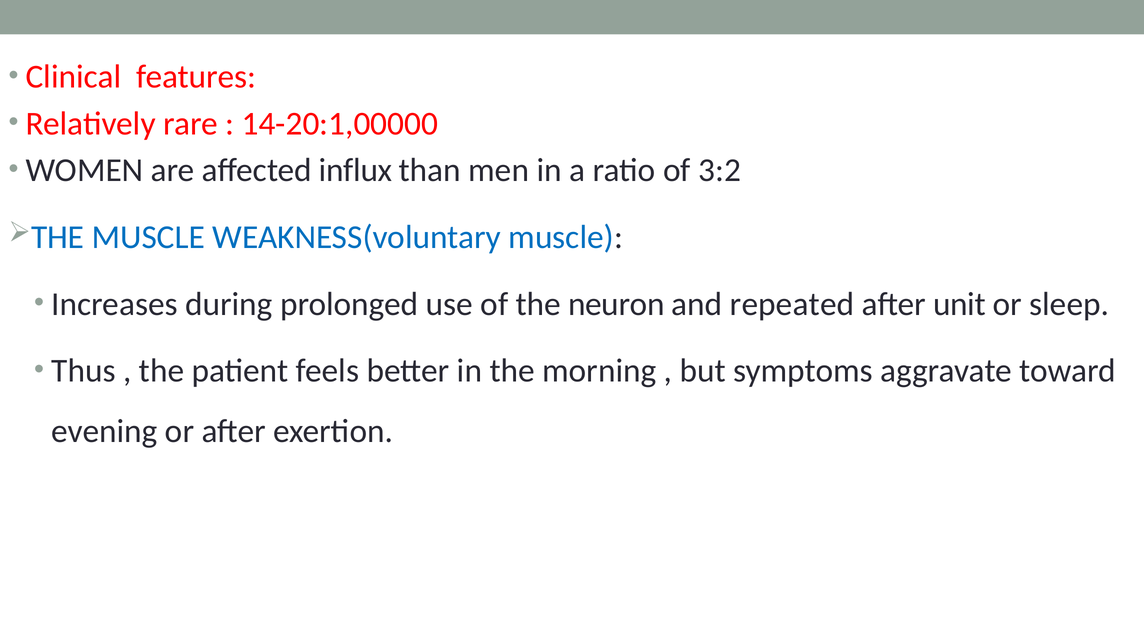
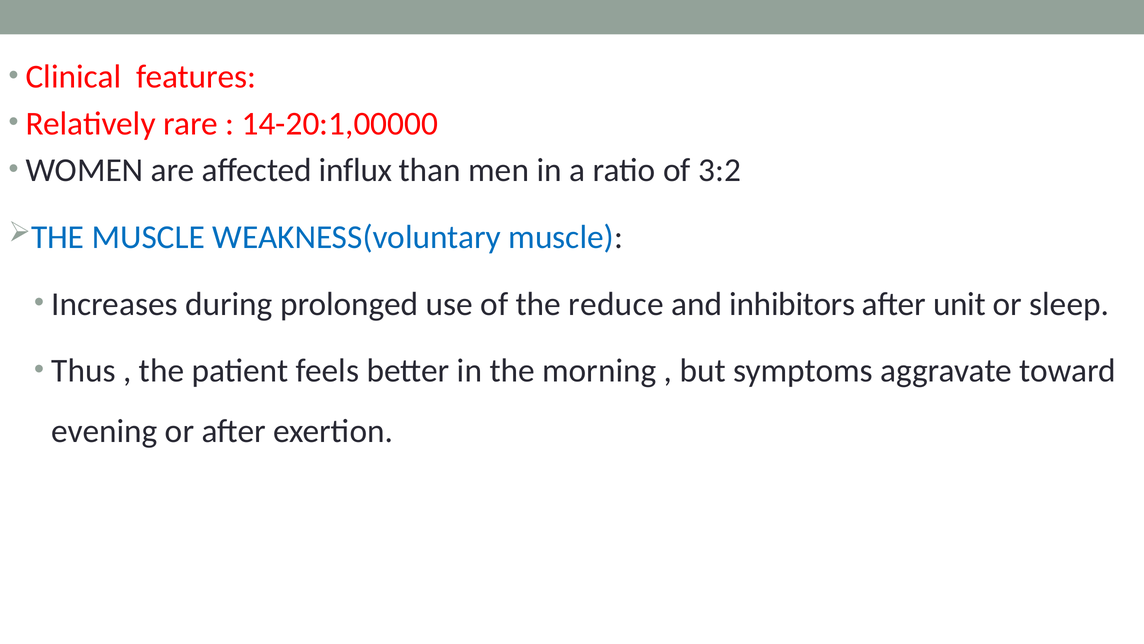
neuron: neuron -> reduce (616, 304)
repeated: repeated -> inhibitors (792, 304)
